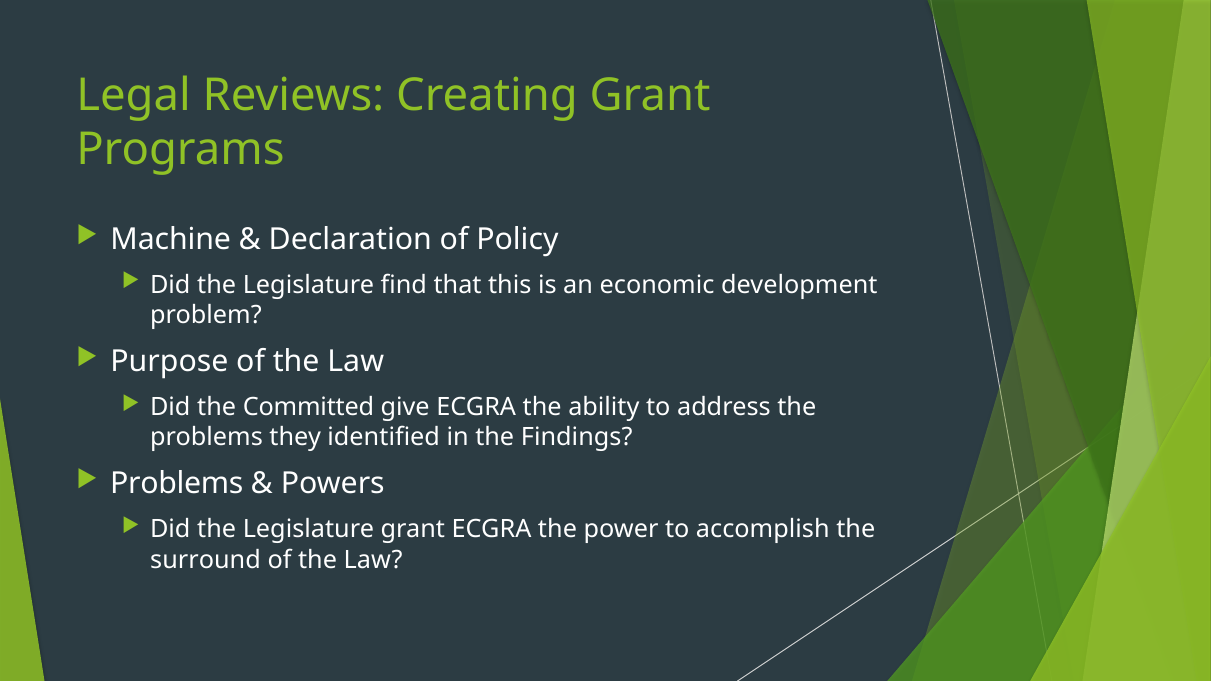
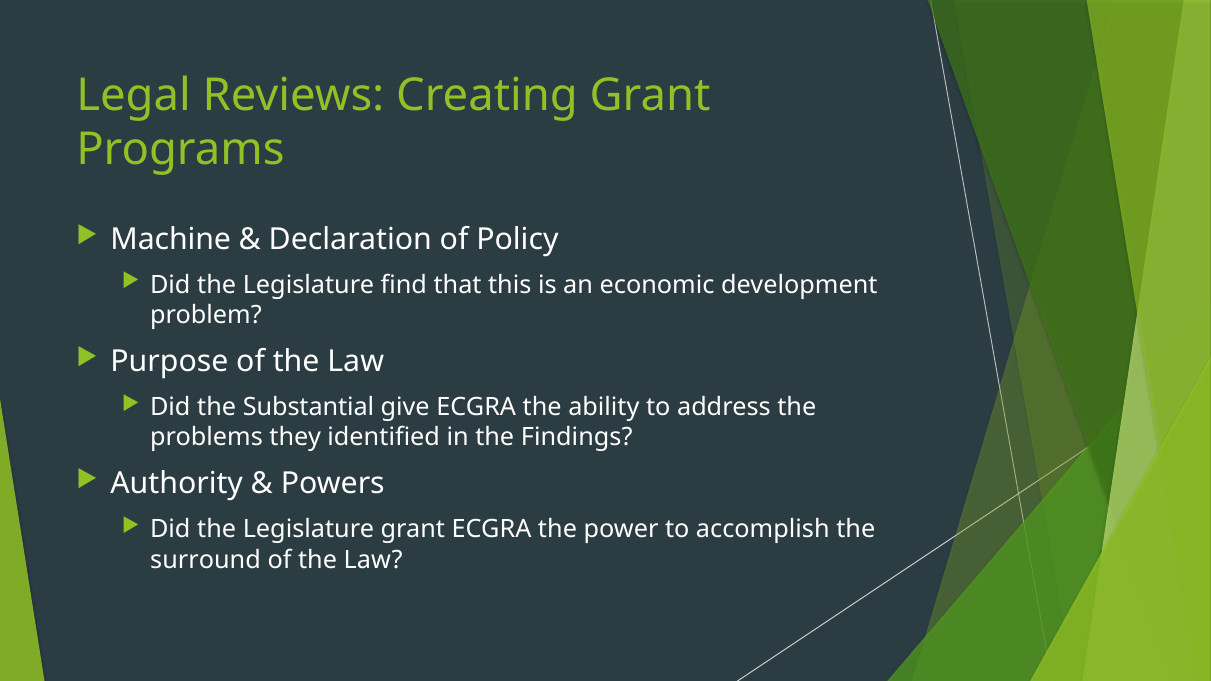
Committed: Committed -> Substantial (308, 407)
Problems: Problems -> Authority (177, 484)
